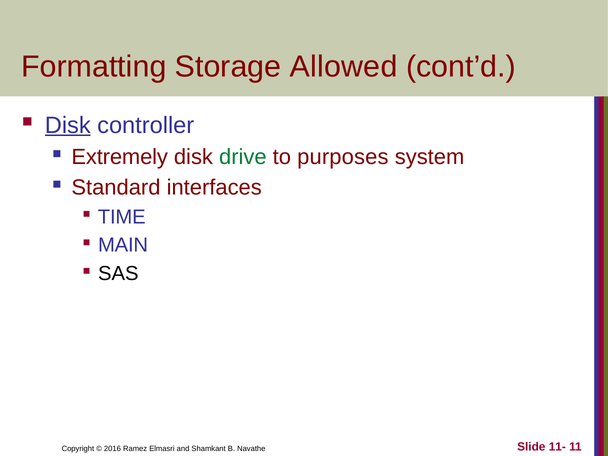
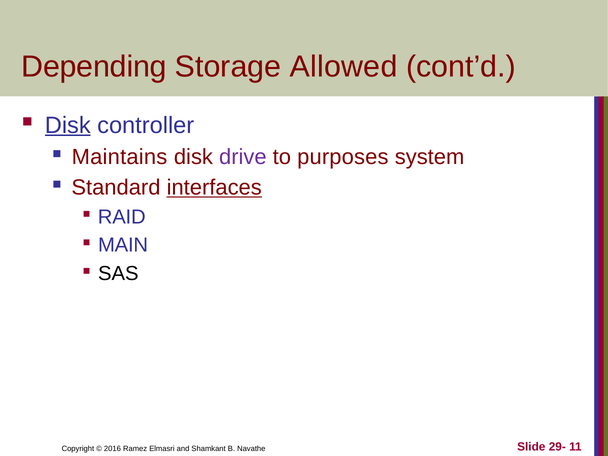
Formatting: Formatting -> Depending (94, 67)
Extremely: Extremely -> Maintains (120, 157)
drive colour: green -> purple (243, 157)
interfaces underline: none -> present (214, 188)
TIME: TIME -> RAID (122, 217)
11-: 11- -> 29- (557, 447)
